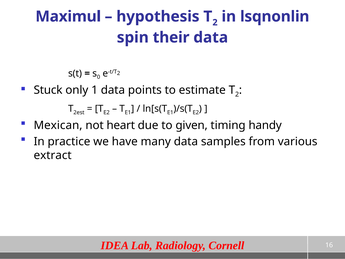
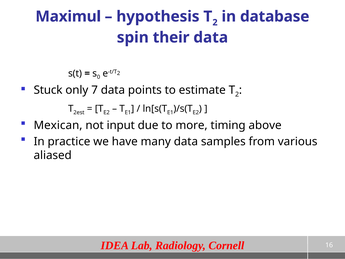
lsqnonlin: lsqnonlin -> database (275, 16)
1: 1 -> 7 (95, 90)
heart: heart -> input (121, 125)
given: given -> more (192, 125)
handy: handy -> above (265, 125)
extract: extract -> aliased (53, 155)
